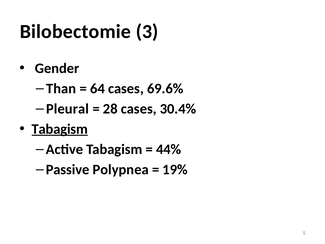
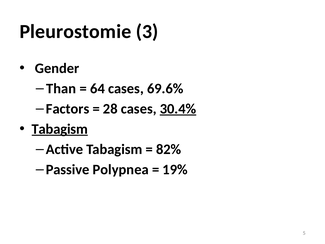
Bilobectomie: Bilobectomie -> Pleurostomie (75, 31)
Pleural: Pleural -> Factors (68, 109)
30.4% underline: none -> present (178, 109)
44%: 44% -> 82% (169, 149)
